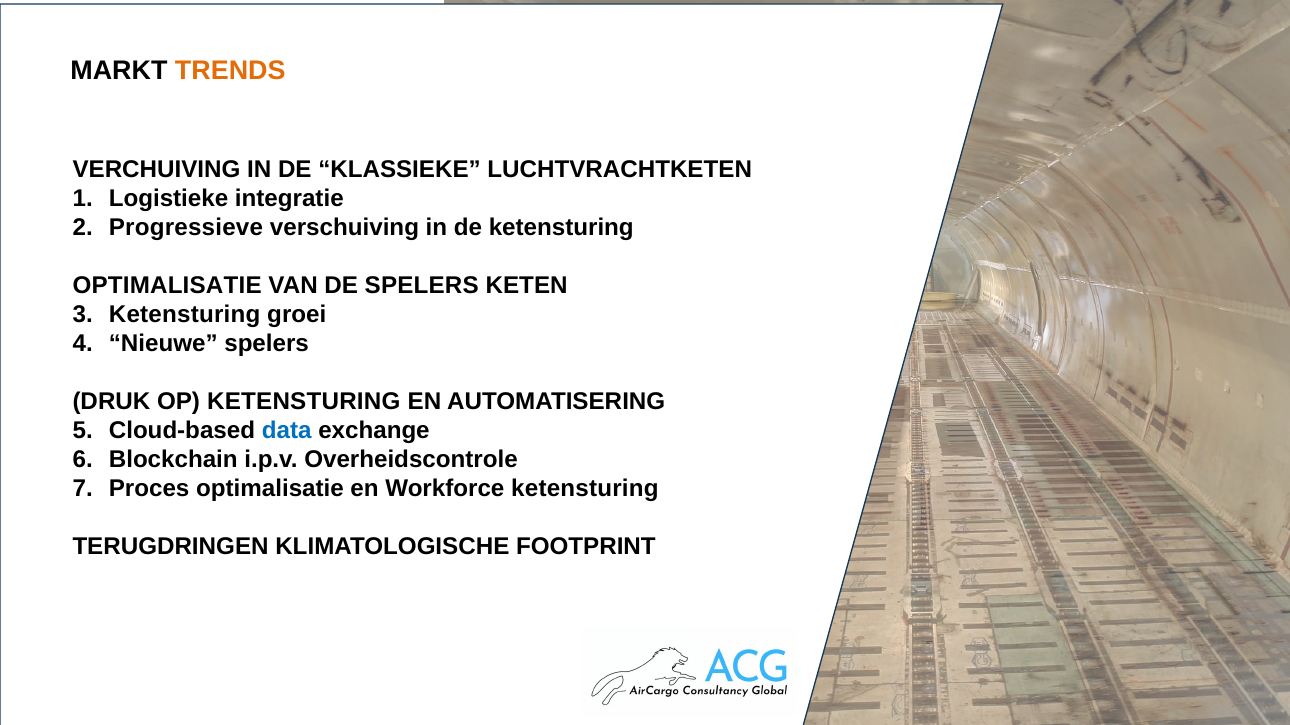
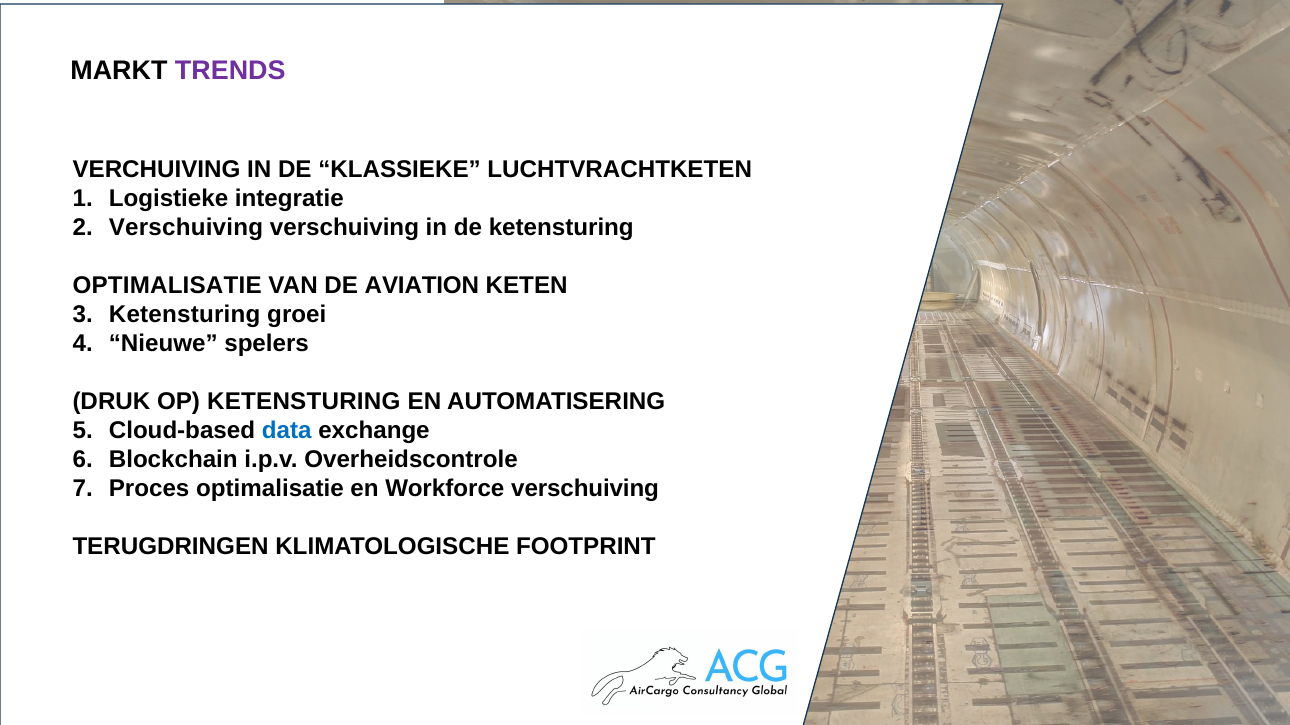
TRENDS colour: orange -> purple (230, 71)
Progressieve: Progressieve -> Verschuiving (186, 228)
DE SPELERS: SPELERS -> AVIATION (422, 286)
Workforce ketensturing: ketensturing -> verschuiving (585, 489)
